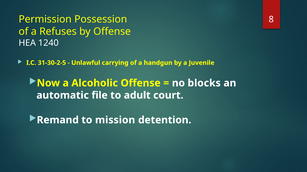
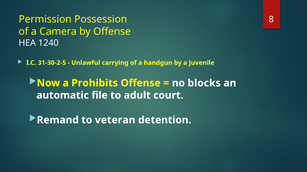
Refuses: Refuses -> Camera (58, 32)
Alcoholic: Alcoholic -> Prohibits (95, 83)
mission: mission -> veteran (115, 120)
